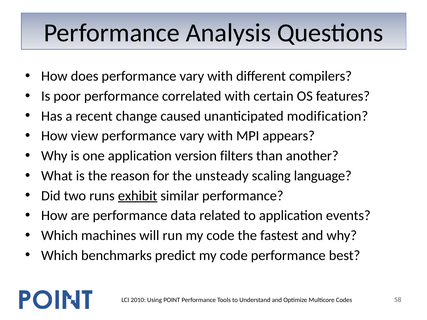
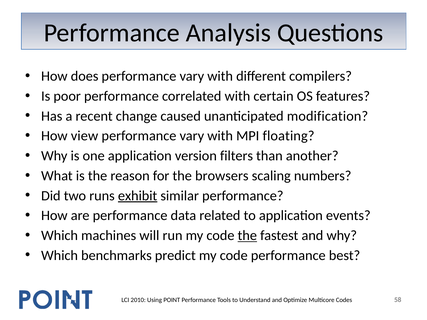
appears: appears -> floating (289, 136)
unsteady: unsteady -> browsers (222, 176)
language: language -> numbers (323, 176)
the underline: none -> present (247, 236)
